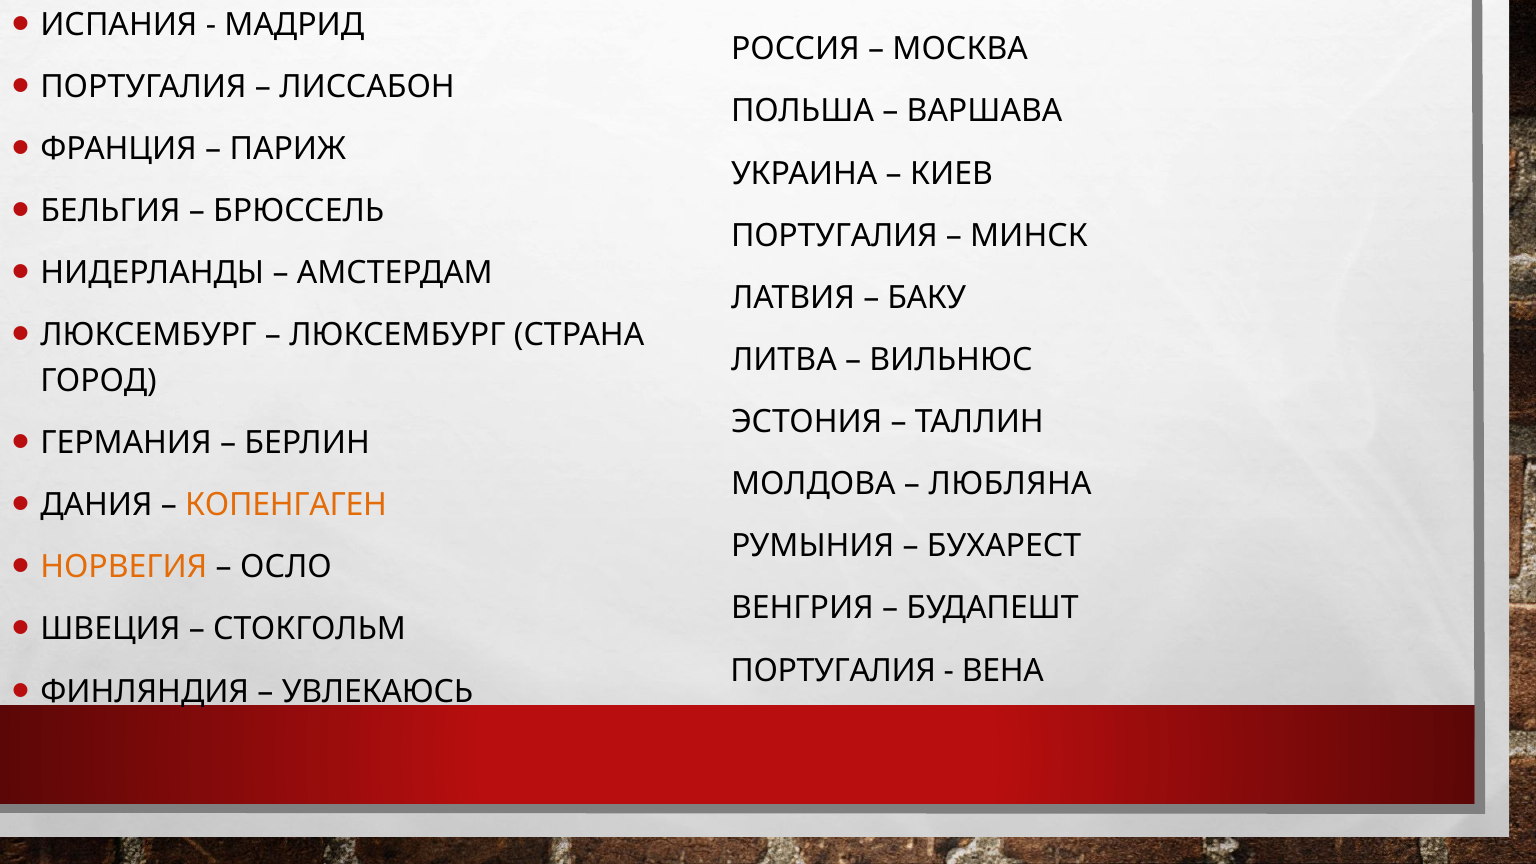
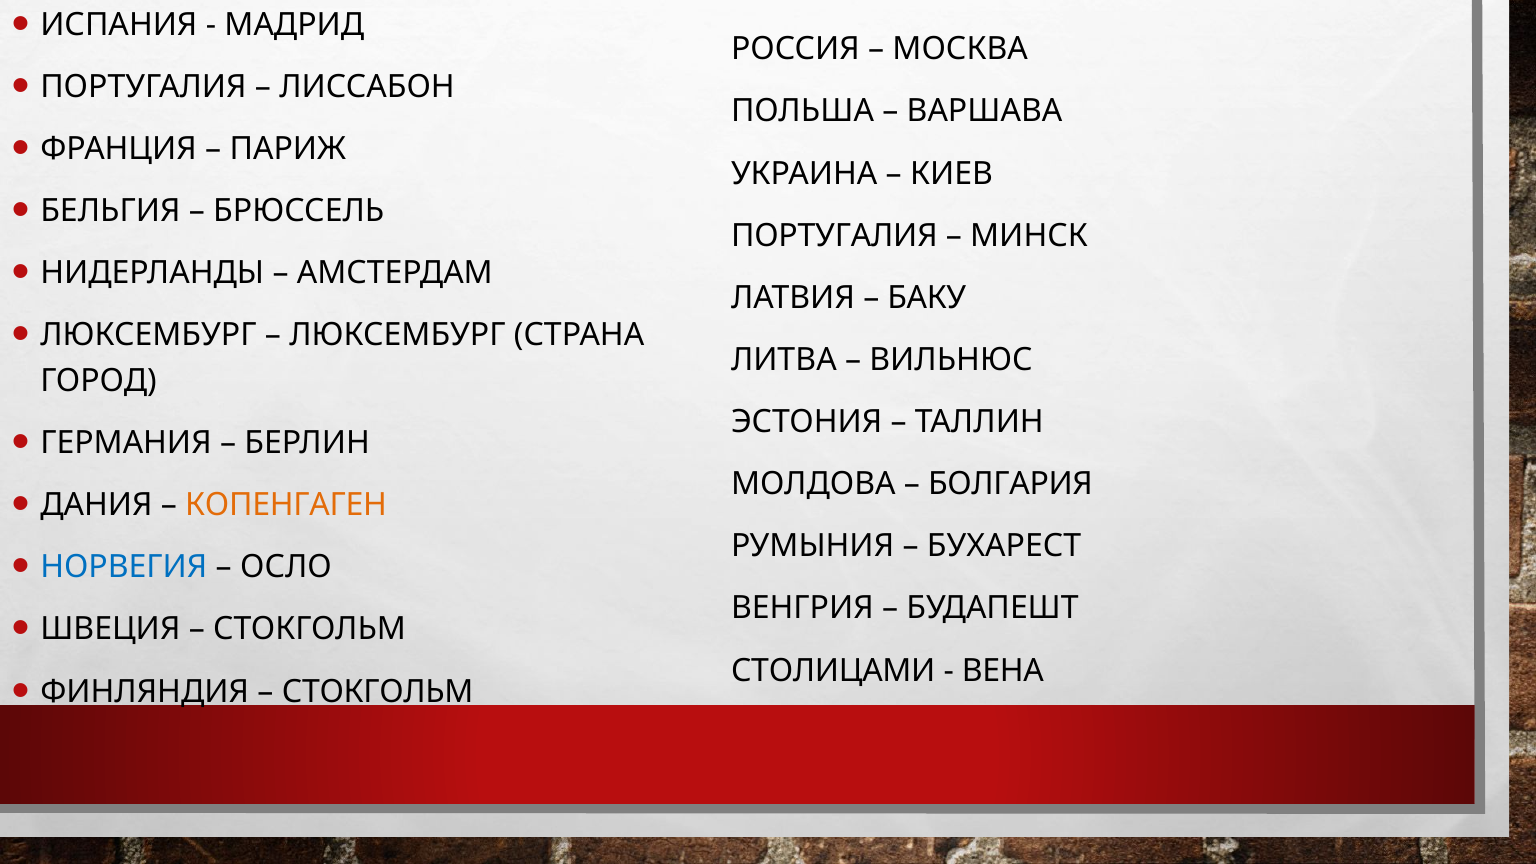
ЛЮБЛЯНА: ЛЮБЛЯНА -> БОЛГАРИЯ (1010, 484)
НОРВЕГИЯ colour: orange -> blue (124, 567)
ПОРТУГАЛИЯ: ПОРТУГАЛИЯ -> СТОЛИЦАМИ (833, 671)
УВЛЕКАЮСЬ: УВЛЕКАЮСЬ -> СТОКГОЛЬМ (378, 692)
